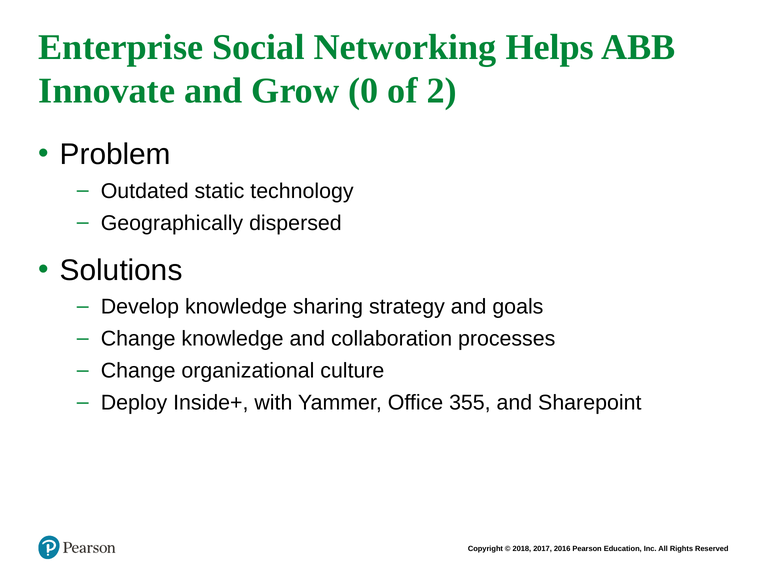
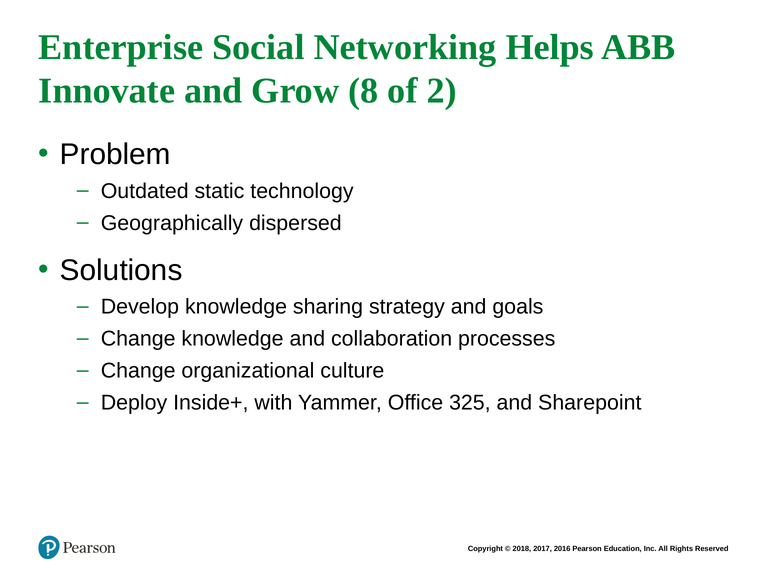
0: 0 -> 8 (363, 91)
355: 355 -> 325 (470, 403)
